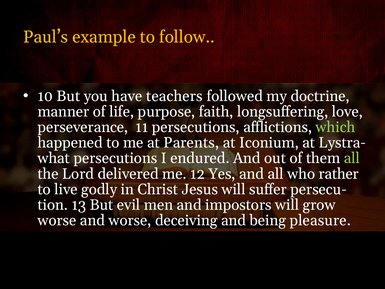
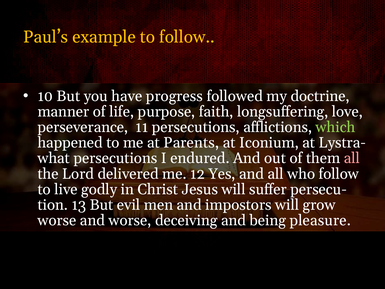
teachers: teachers -> progress (174, 96)
all colour: light green -> pink (352, 158)
who rather: rather -> follow (339, 174)
